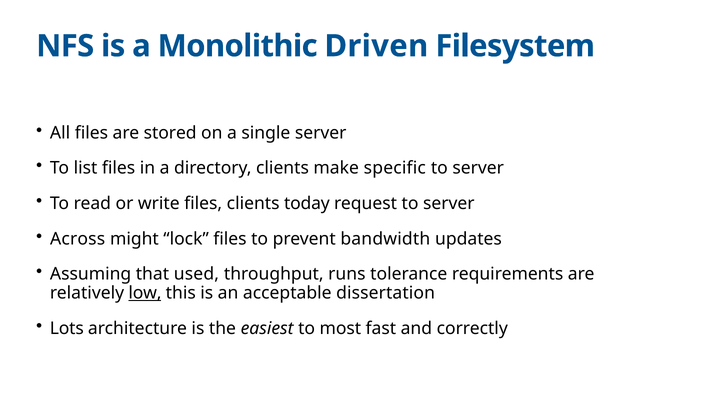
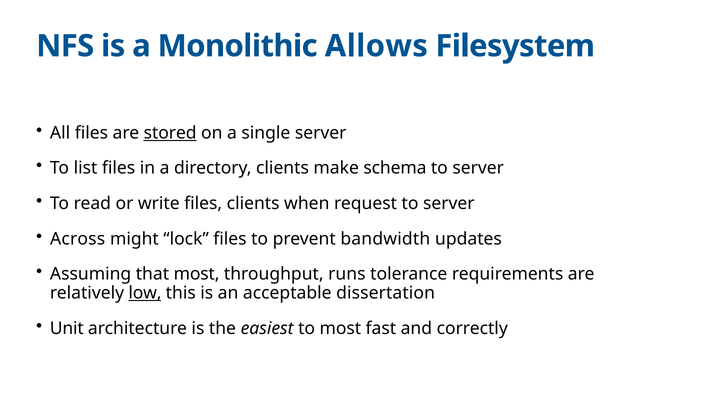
Driven: Driven -> Allows (376, 46)
stored underline: none -> present (170, 133)
specific: specific -> schema (395, 168)
today: today -> when (307, 204)
that used: used -> most (197, 274)
Lots: Lots -> Unit (67, 329)
